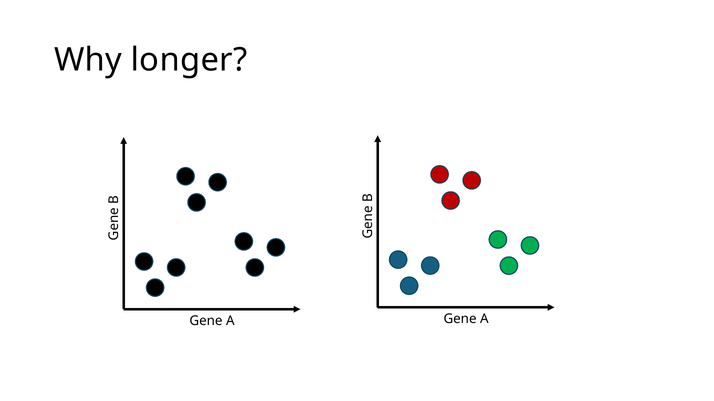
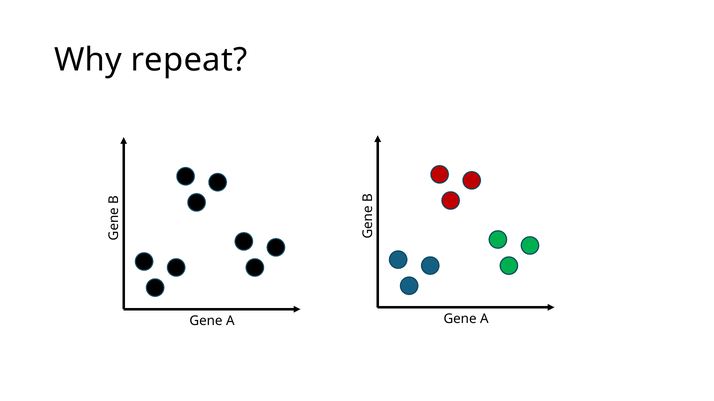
longer: longer -> repeat (189, 60)
